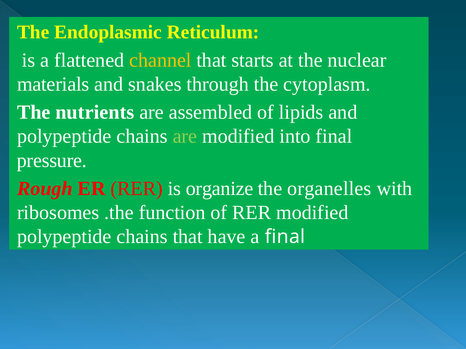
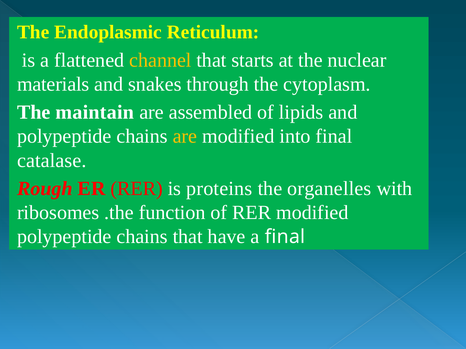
nutrients: nutrients -> maintain (95, 112)
are colour: light green -> yellow (185, 137)
pressure: pressure -> catalase (52, 161)
organize: organize -> proteins (219, 189)
